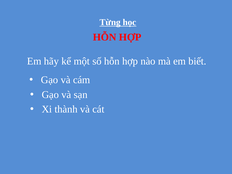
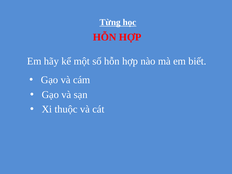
thành: thành -> thuộc (66, 109)
